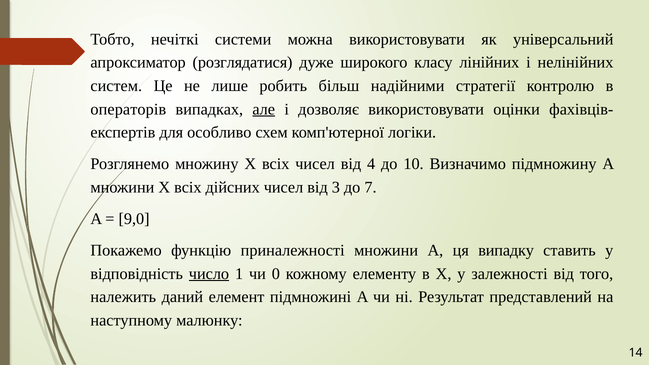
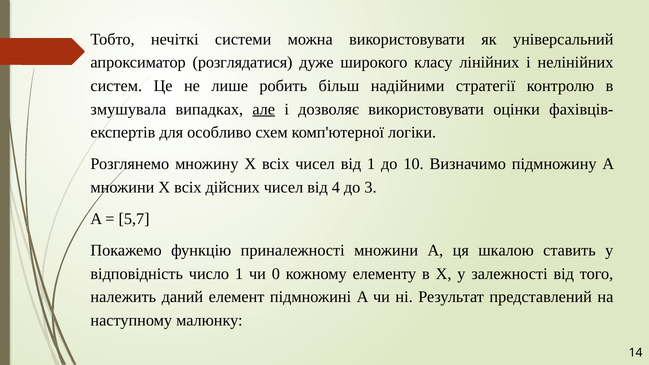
операторів: операторів -> змушувала (128, 109)
від 4: 4 -> 1 (371, 164)
3: 3 -> 4 (336, 187)
7: 7 -> 3 (370, 187)
9,0: 9,0 -> 5,7 (134, 219)
випадку: випадку -> шкалою (506, 250)
число underline: present -> none (209, 274)
